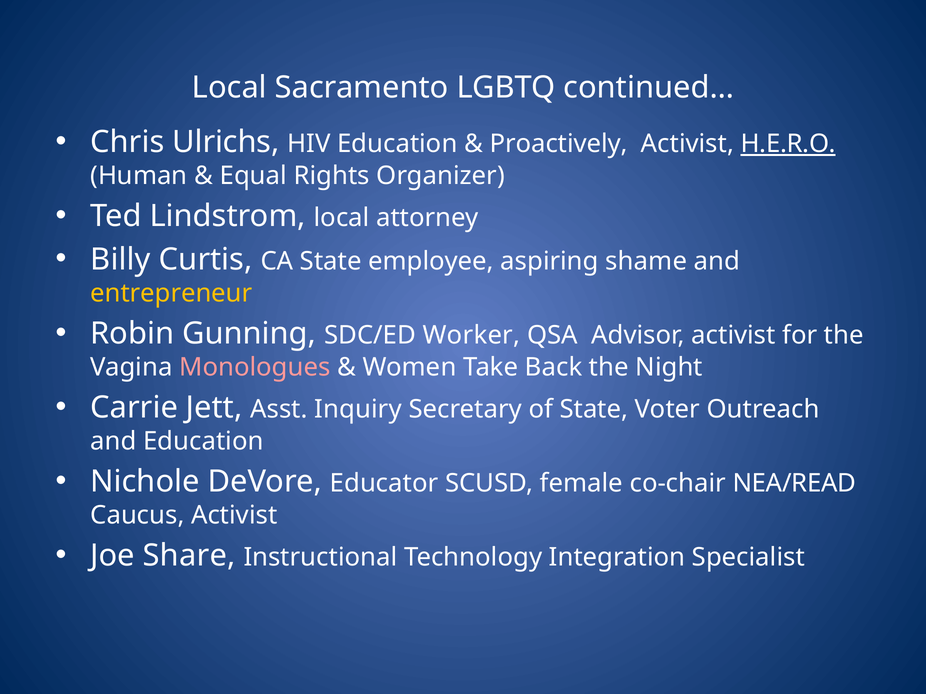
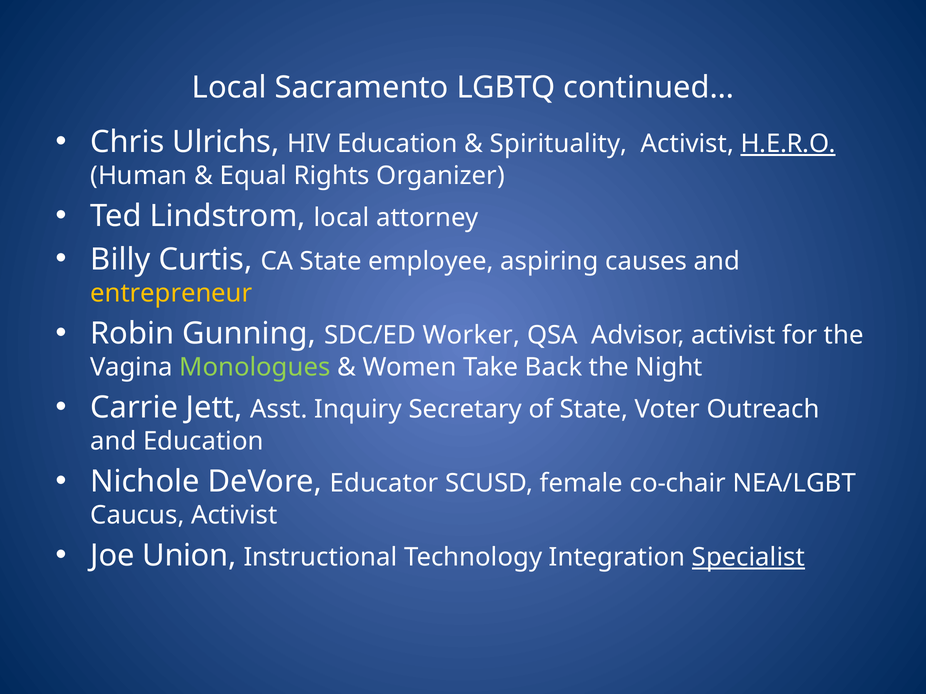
Proactively: Proactively -> Spirituality (559, 144)
shame: shame -> causes (646, 261)
Monologues colour: pink -> light green (255, 367)
NEA/READ: NEA/READ -> NEA/LGBT (794, 484)
Share: Share -> Union (189, 556)
Specialist underline: none -> present (748, 558)
